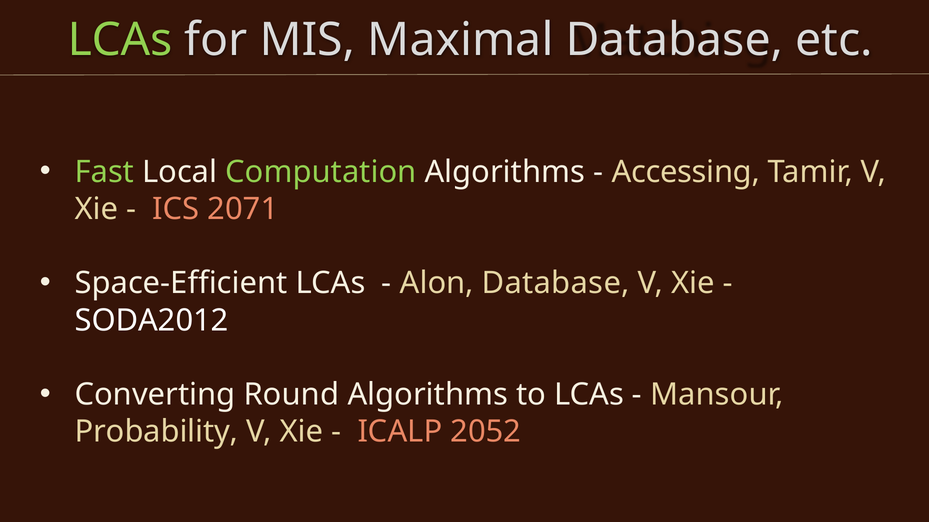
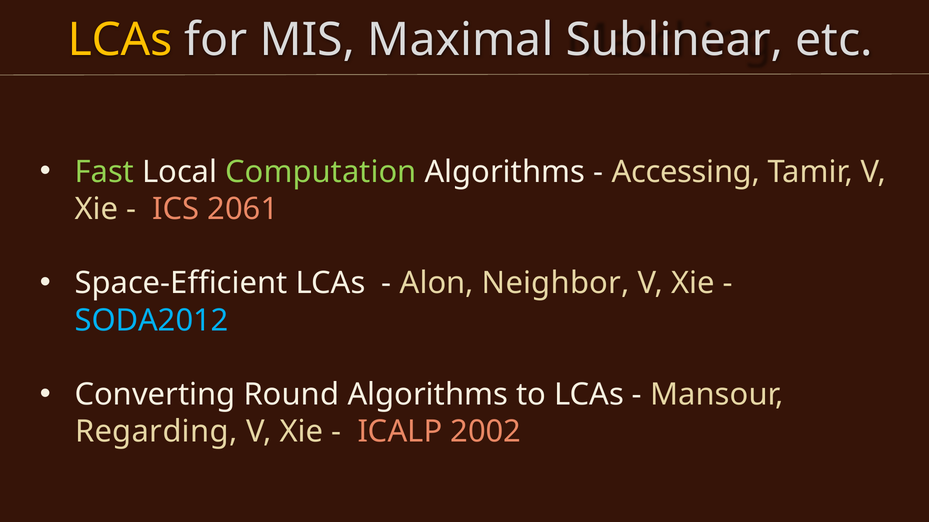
LCAs colour: light green -> yellow (120, 40)
Maximal Database: Database -> Sublinear (674, 40)
2071: 2071 -> 2061 (243, 209)
Alon Database: Database -> Neighbor (556, 284)
SODA2012 colour: white -> light blue (152, 321)
Probability: Probability -> Regarding (156, 432)
2052: 2052 -> 2002 (486, 432)
